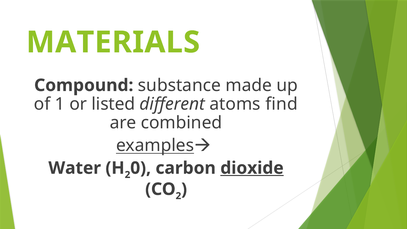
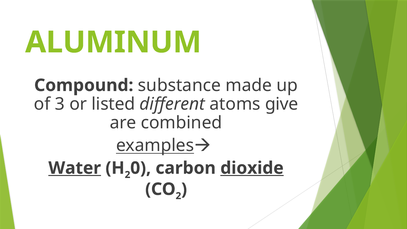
MATERIALS: MATERIALS -> ALUMINUM (113, 42)
1: 1 -> 3 (60, 104)
find: find -> give (282, 104)
Water underline: none -> present (75, 168)
